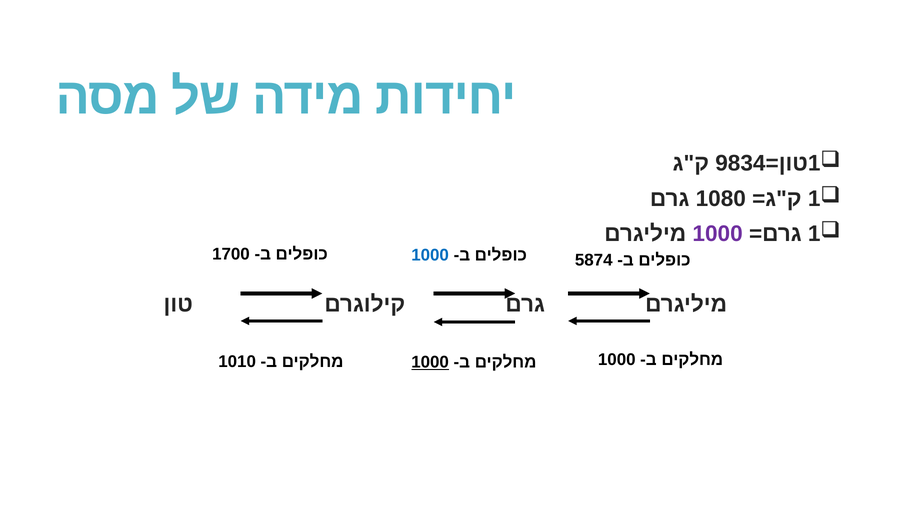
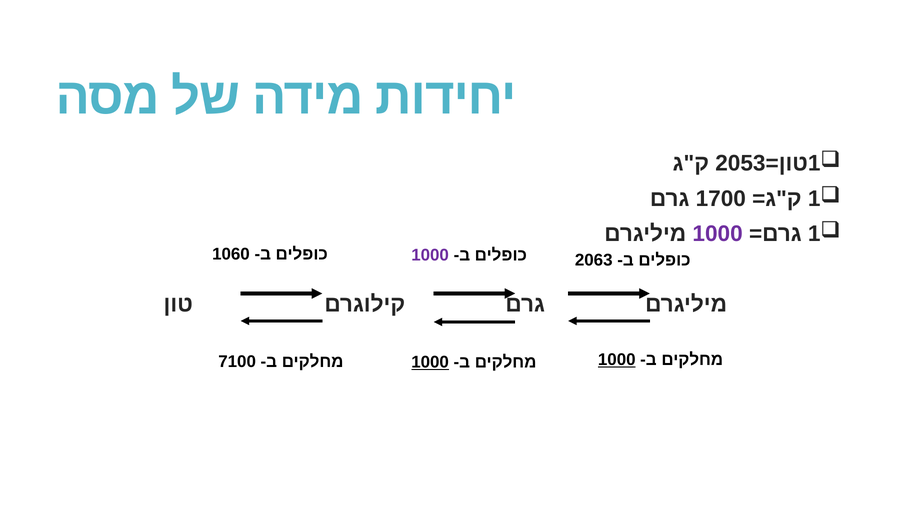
9834: 9834 -> 2053 (740, 164)
1080: 1080 -> 1700 (721, 199)
1700: 1700 -> 1060 (231, 255)
1000 colour: blue -> purple (430, 256)
5874: 5874 -> 2063 (594, 260)
1000 underline: none -> present (617, 360)
1010: 1010 -> 7100 (237, 362)
